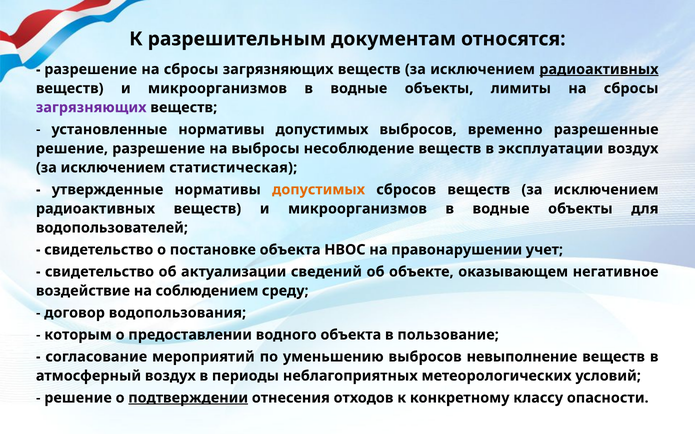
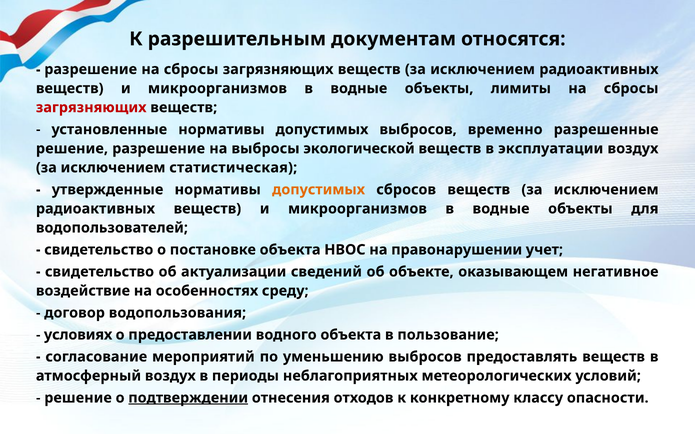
радиоактивных underline: present -> none (599, 69)
загрязняющих colour: purple -> red (91, 108)
несоблюдение: несоблюдение -> экологической (359, 149)
соблюдением: соблюдением -> особенностях (207, 291)
которым: которым -> условиях (78, 335)
невыполнение: невыполнение -> предоставлять (522, 357)
